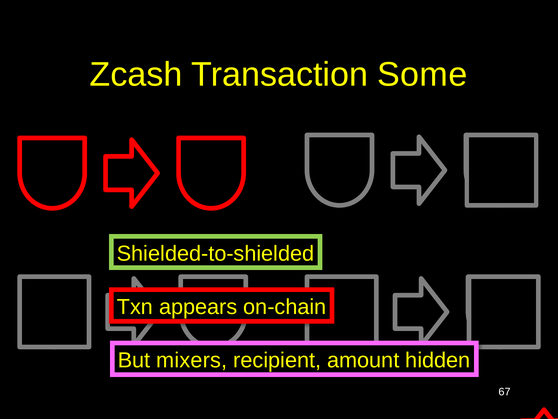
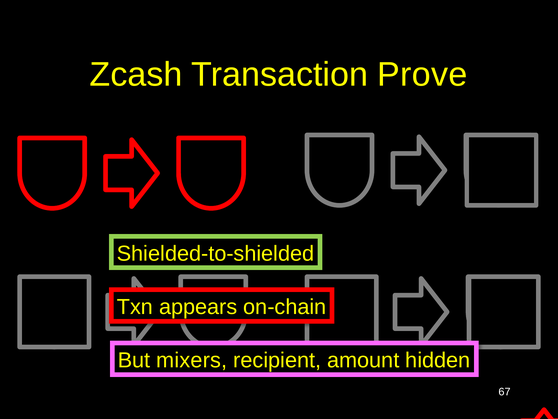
Some: Some -> Prove (422, 74)
